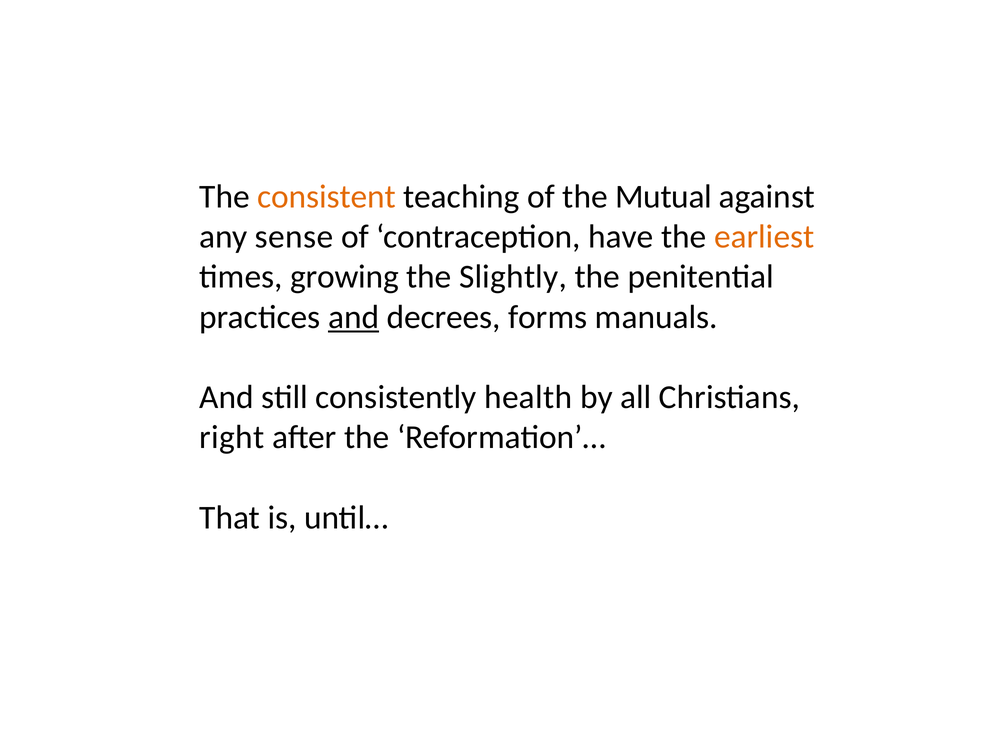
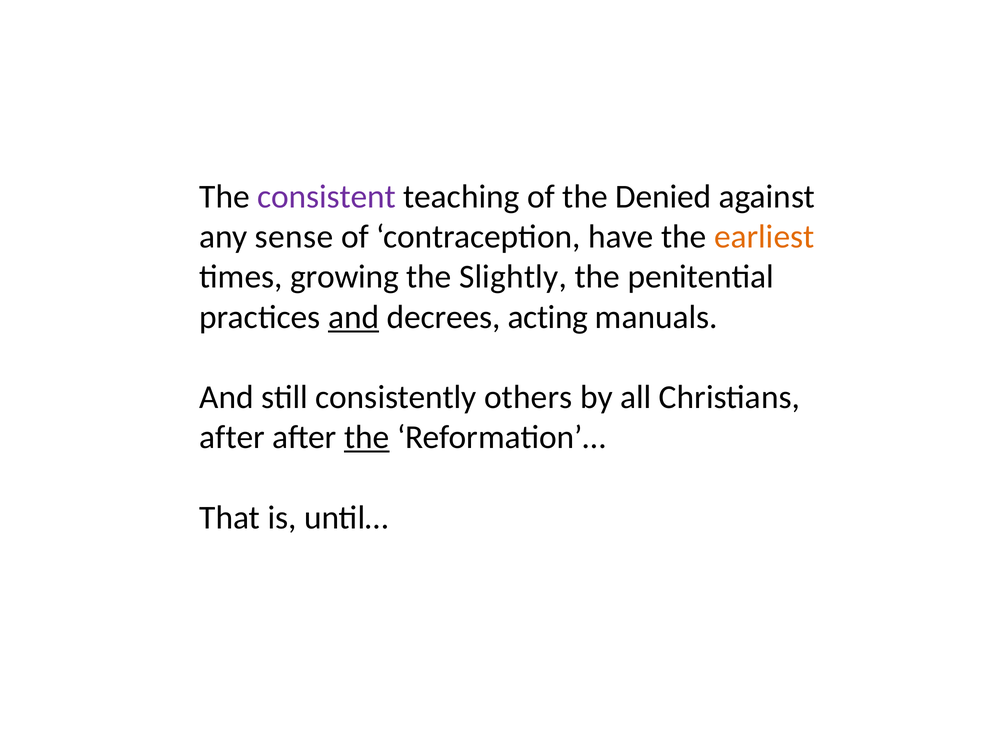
consistent colour: orange -> purple (327, 197)
Mutual: Mutual -> Denied (663, 197)
forms: forms -> acting (548, 317)
health: health -> others (528, 397)
right: right -> after (232, 438)
the underline: none -> present (367, 438)
